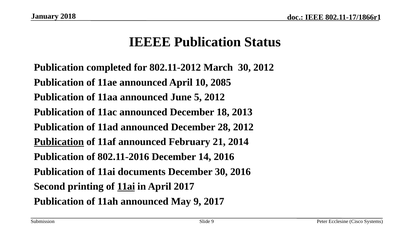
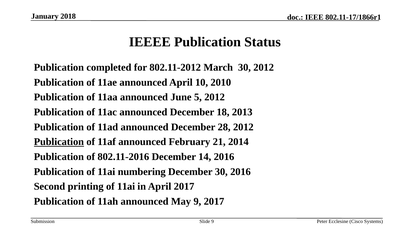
2085: 2085 -> 2010 (221, 82)
documents: documents -> numbering (142, 171)
11ai underline: present -> none (126, 186)
